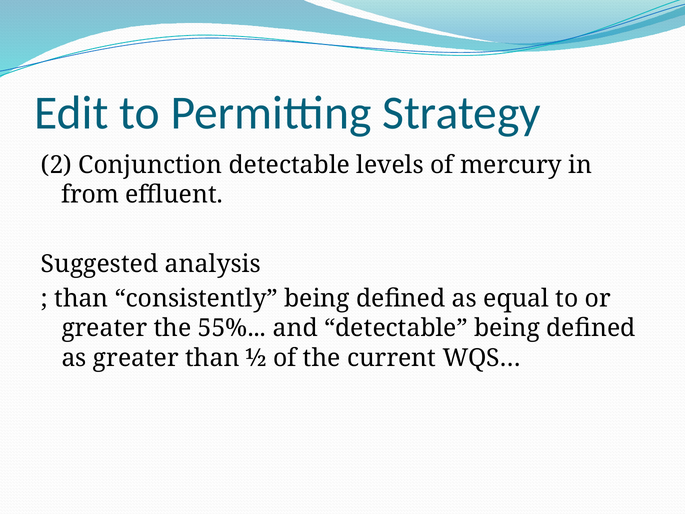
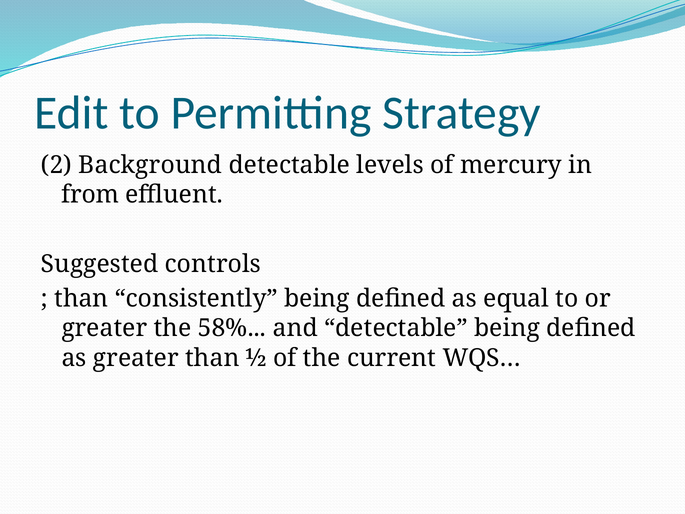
Conjunction: Conjunction -> Background (150, 165)
analysis: analysis -> controls (213, 264)
55%: 55% -> 58% (232, 328)
